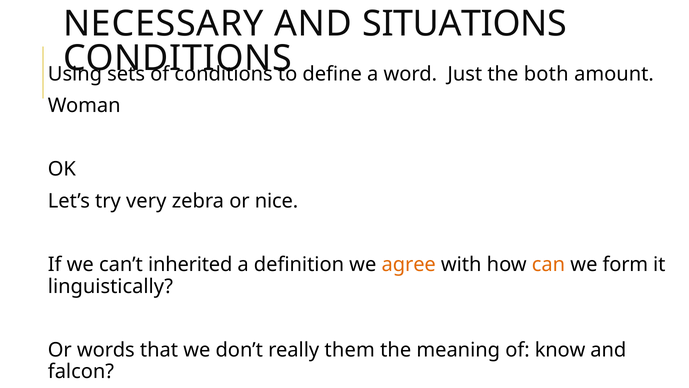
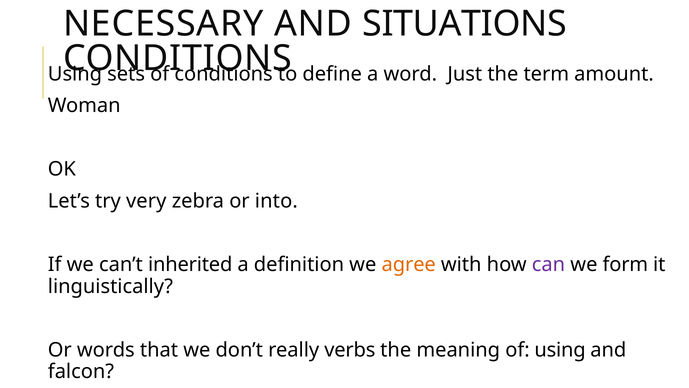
both: both -> term (546, 74)
nice: nice -> into (276, 201)
can colour: orange -> purple (549, 264)
them: them -> verbs (350, 350)
of know: know -> using (560, 350)
